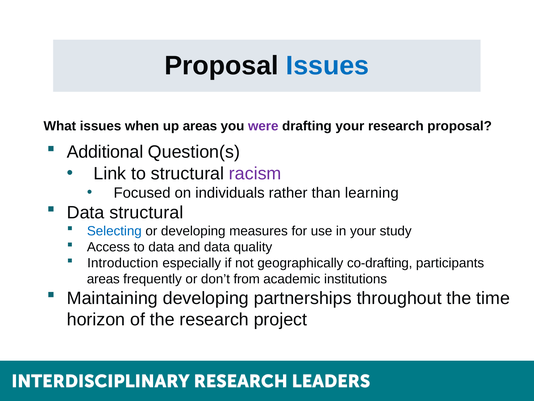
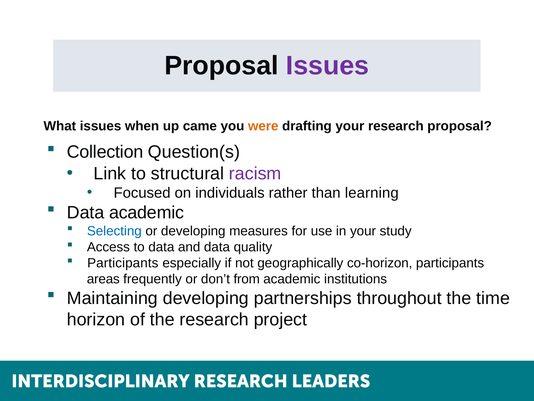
Issues colour: blue -> purple (328, 65)
up areas: areas -> came (200, 126)
were colour: purple -> orange (263, 126)
Additional: Additional -> Collection (105, 152)
Data structural: structural -> academic (147, 212)
Introduction: Introduction -> Participants (123, 263)
co-drafting: co-drafting -> co-horizon (380, 263)
